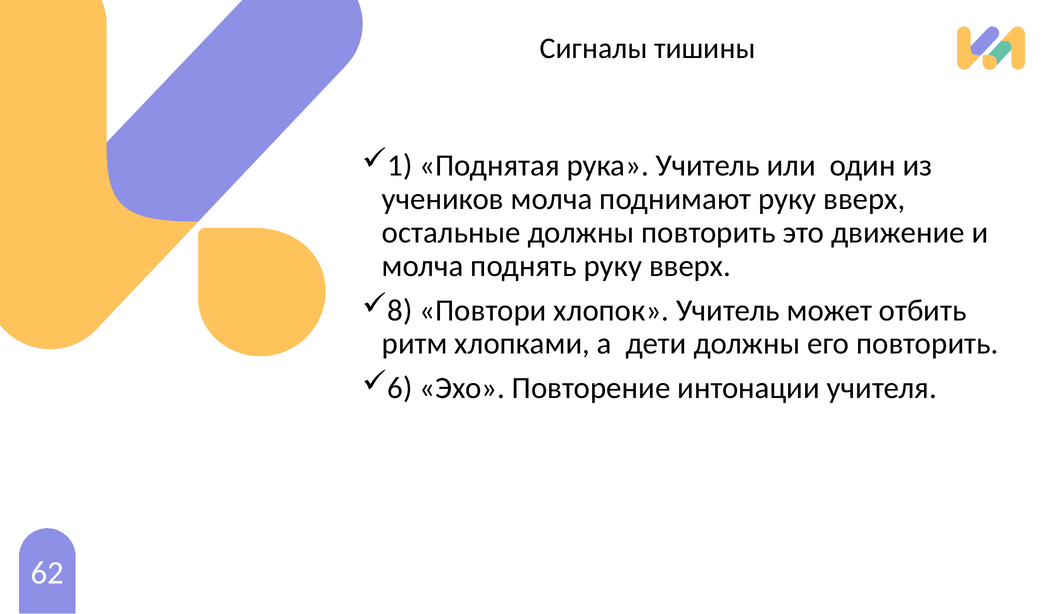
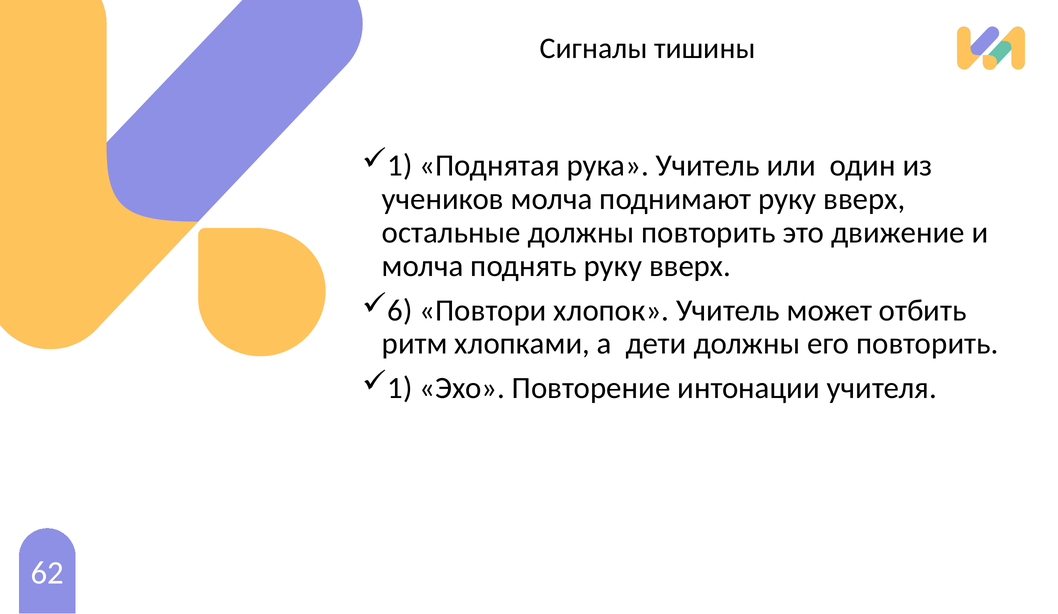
8: 8 -> 6 (400, 310)
6: 6 -> 1 (400, 388)
